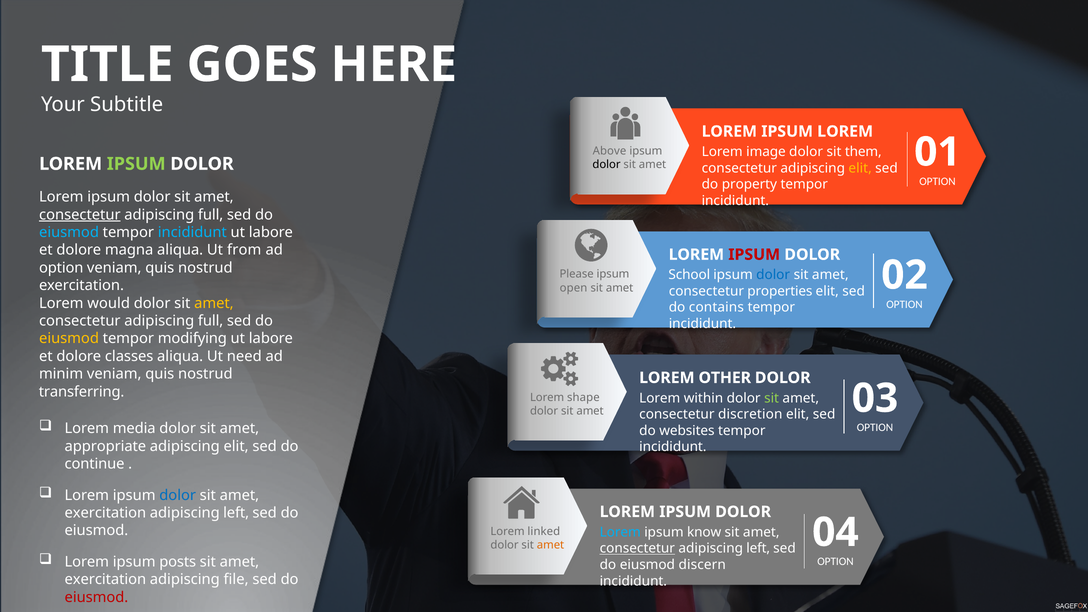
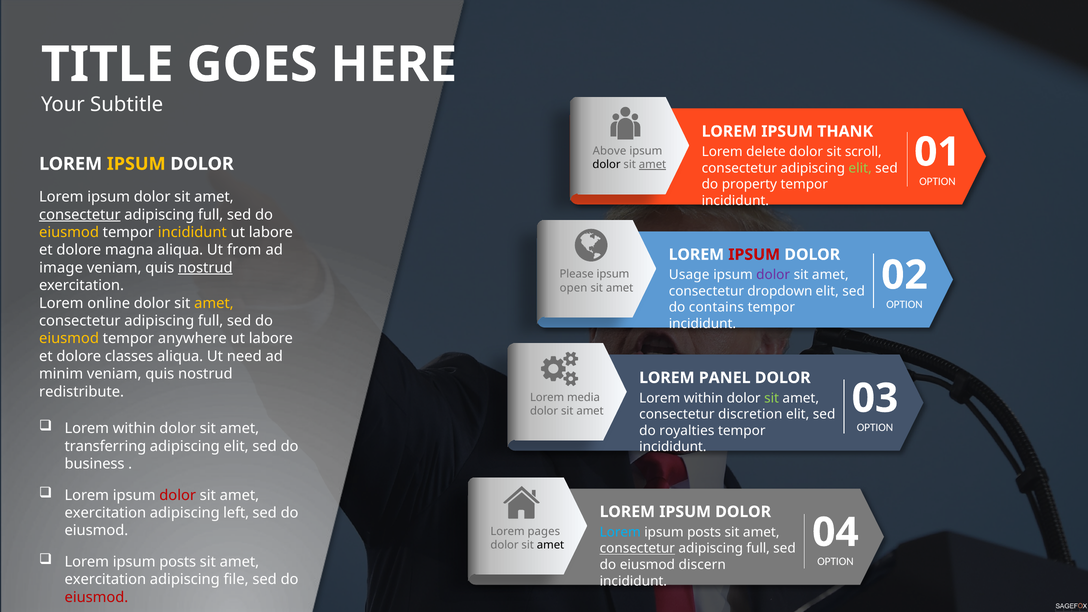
IPSUM LOREM: LOREM -> THANK (845, 131)
image: image -> delete (766, 152)
them: them -> scroll (863, 152)
IPSUM colour: light green -> yellow (136, 164)
amet underline: none -> present (653, 165)
elit colour: yellow -> light green (860, 168)
eiusmod colour: light blue -> yellow (69, 232)
incididunt colour: light blue -> yellow (192, 232)
option: option -> image (61, 268)
nostrud underline: none -> present (205, 268)
School: School -> Usage (689, 275)
dolor colour: blue -> purple (773, 275)
properties: properties -> dropdown (780, 291)
would: would -> online (109, 303)
modifying: modifying -> anywhere (192, 339)
OTHER: OTHER -> PANEL (725, 378)
transferring: transferring -> redistribute (82, 392)
shape: shape -> media (583, 397)
media: media -> within (134, 428)
websites: websites -> royalties (687, 431)
appropriate: appropriate -> transferring (105, 446)
continue: continue -> business (95, 464)
dolor colour: blue -> red (178, 495)
linked: linked -> pages (544, 531)
know: know -> posts (704, 532)
amet colour: orange -> black (551, 545)
left: left -> full (758, 548)
